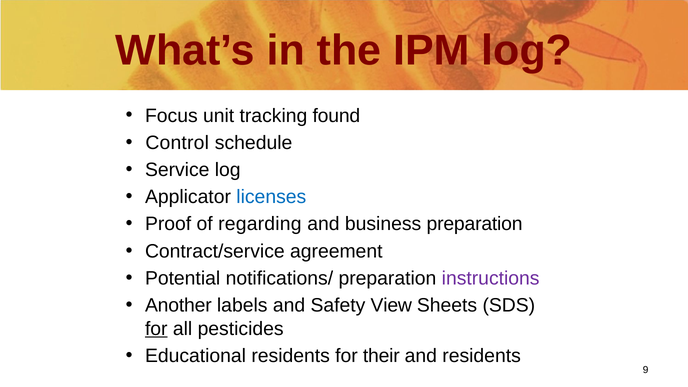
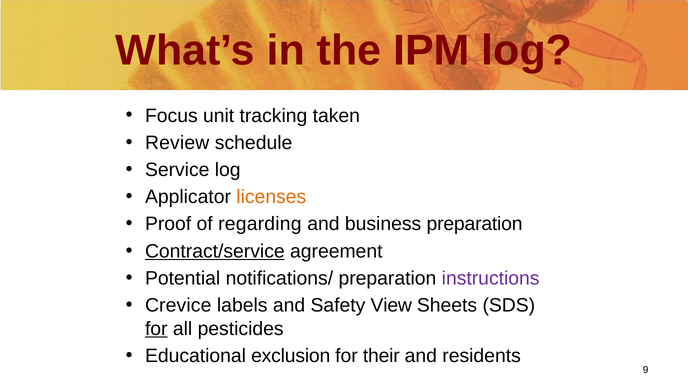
found: found -> taken (336, 116)
Control: Control -> Review (177, 143)
licenses colour: blue -> orange (271, 197)
Contract/service underline: none -> present (215, 251)
Another: Another -> Crevice (178, 305)
Educational residents: residents -> exclusion (291, 356)
